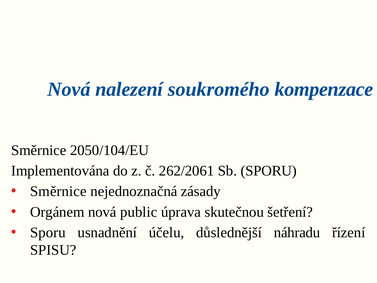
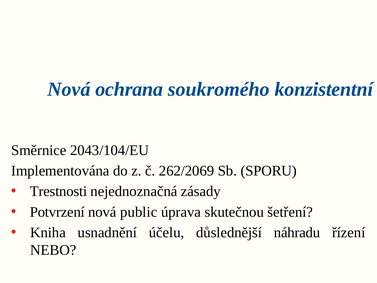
nalezení: nalezení -> ochrana (129, 89)
kompenzace: kompenzace -> konzistentní (324, 89)
2050/104/EU: 2050/104/EU -> 2043/104/EU (109, 150)
262/2061: 262/2061 -> 262/2069 (187, 171)
Směrnice: Směrnice -> Trestnosti (58, 191)
Orgánem: Orgánem -> Potvrzení (57, 212)
Sporu: Sporu -> Kniha (48, 232)
SPISU: SPISU -> NEBO (53, 250)
